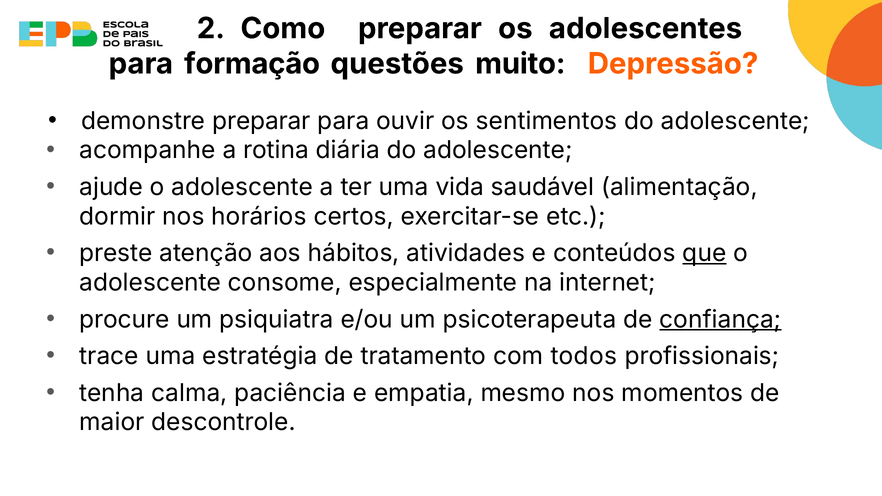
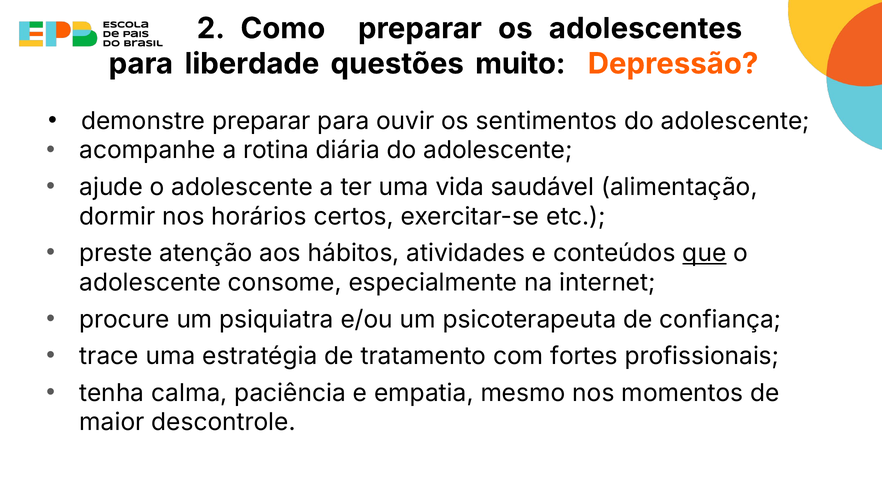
formação: formação -> liberdade (252, 64)
confiança underline: present -> none (720, 320)
todos: todos -> fortes (584, 356)
